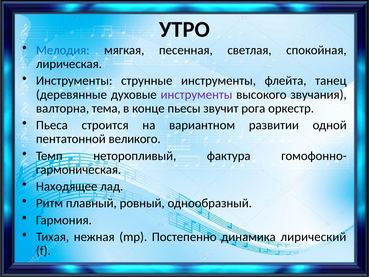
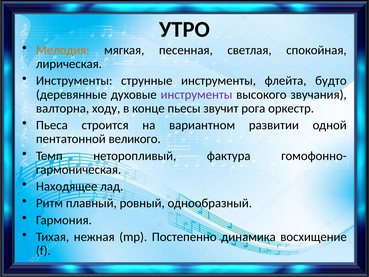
Мелодия colour: blue -> orange (63, 50)
танец: танец -> будто (331, 81)
тема: тема -> ходу (106, 108)
лирический: лирический -> восхищение (314, 237)
